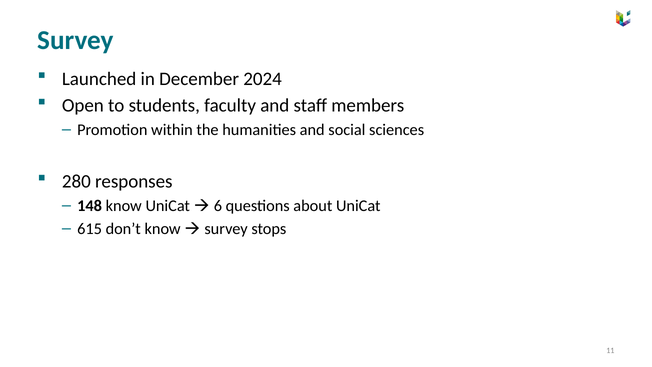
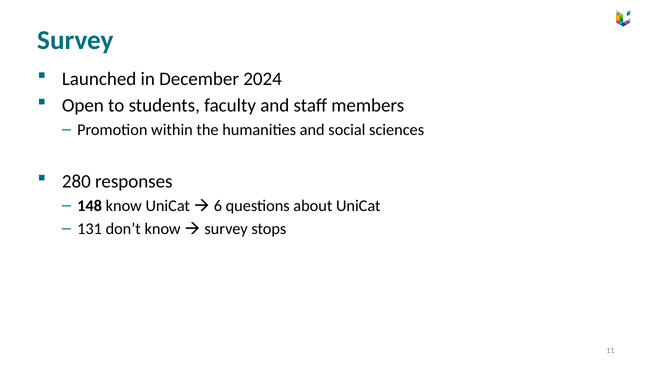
615: 615 -> 131 (90, 229)
